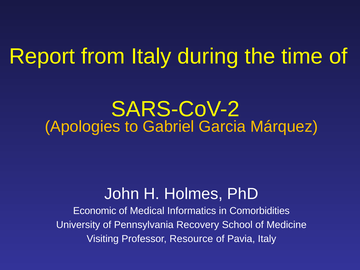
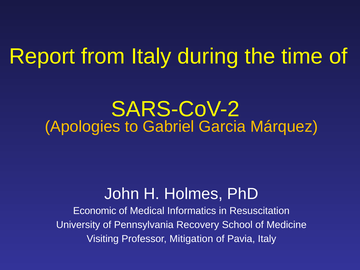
Comorbidities: Comorbidities -> Resuscitation (260, 211)
Resource: Resource -> Mitigation (191, 239)
